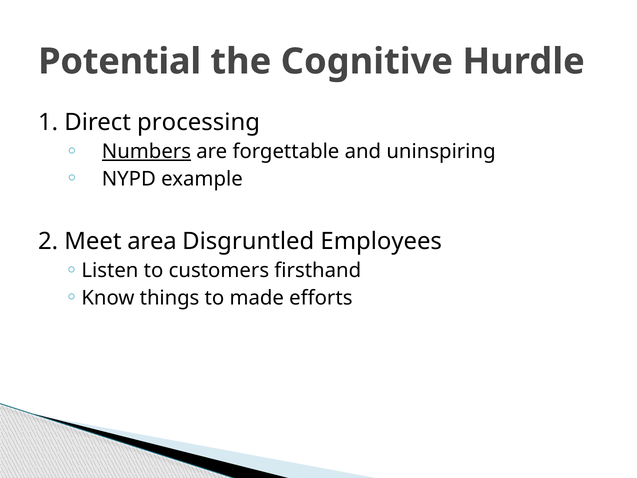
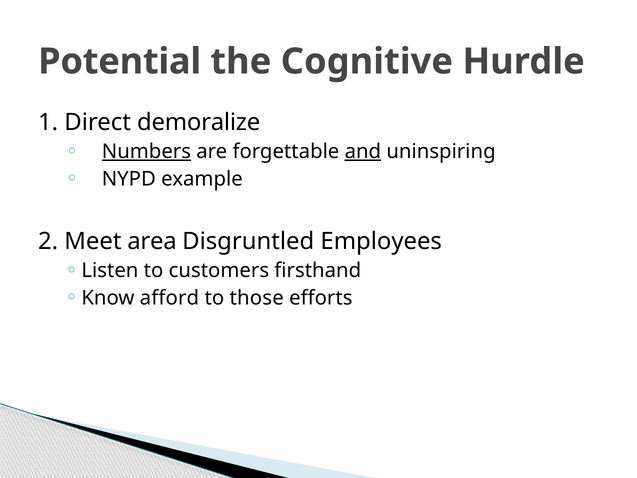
processing: processing -> demoralize (199, 122)
and underline: none -> present (363, 152)
things: things -> afford (169, 298)
made: made -> those (257, 298)
